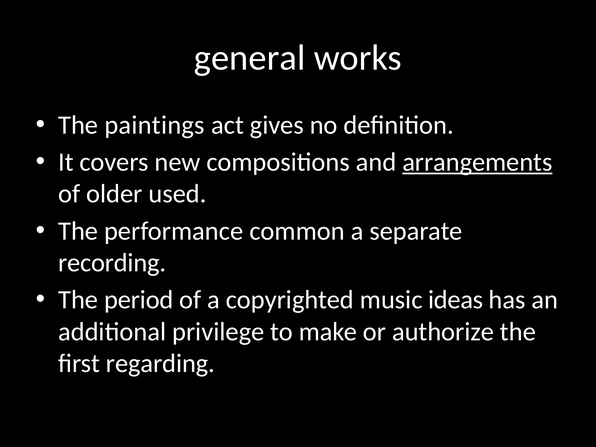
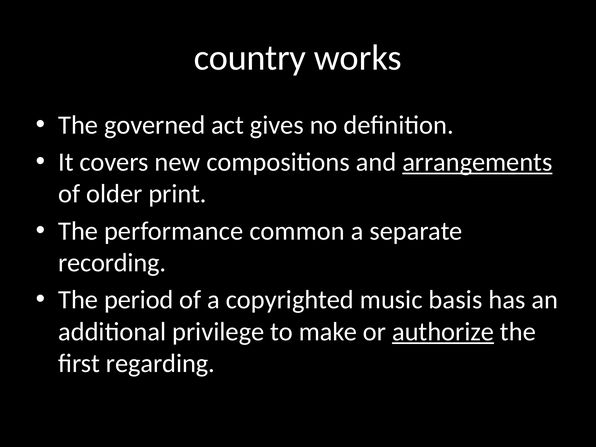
general: general -> country (250, 58)
paintings: paintings -> governed (155, 125)
used: used -> print (178, 194)
ideas: ideas -> basis (455, 300)
authorize underline: none -> present (443, 332)
